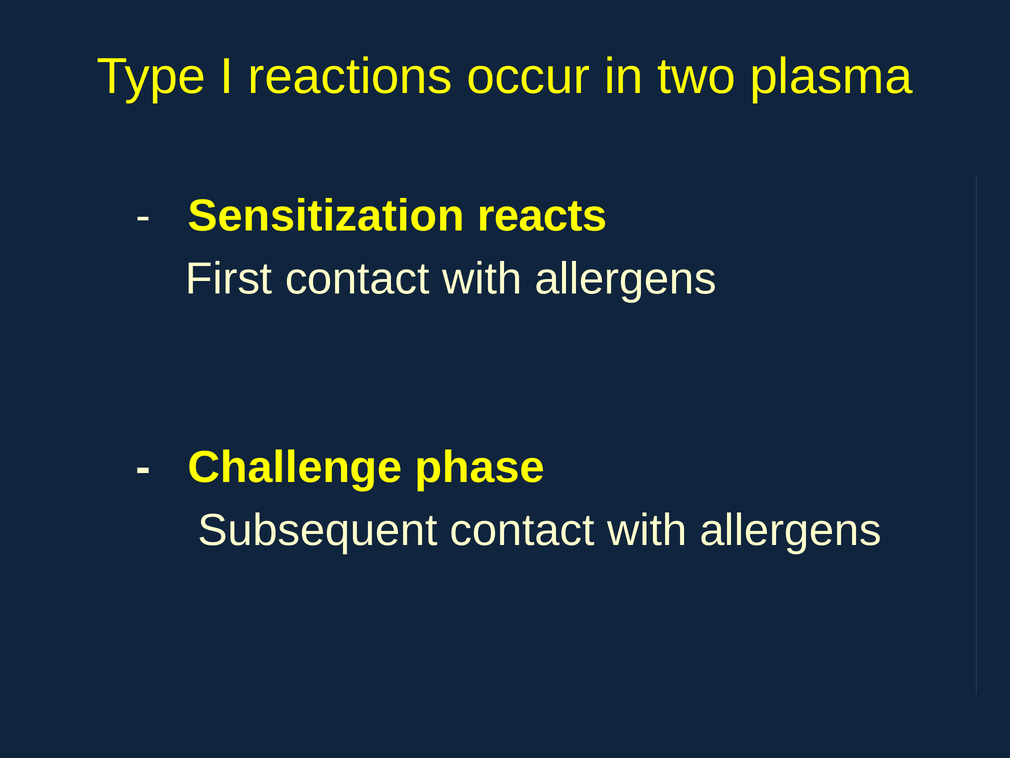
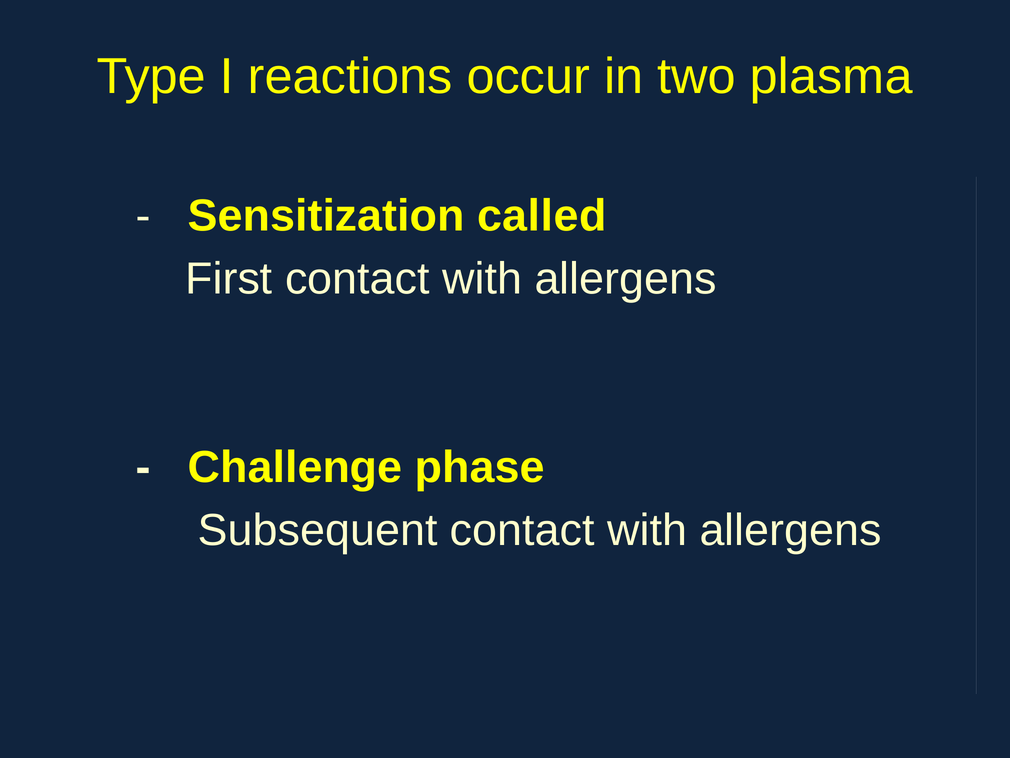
reacts: reacts -> called (542, 216)
